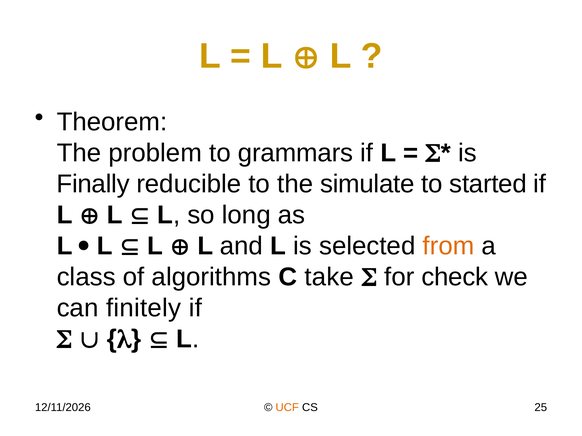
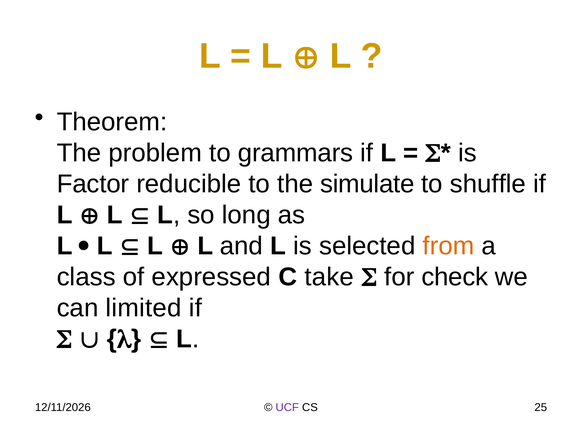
Finally: Finally -> Factor (93, 184)
started: started -> shuffle (488, 184)
algorithms: algorithms -> expressed (211, 277)
finitely: finitely -> limited (144, 308)
UCF colour: orange -> purple (287, 408)
